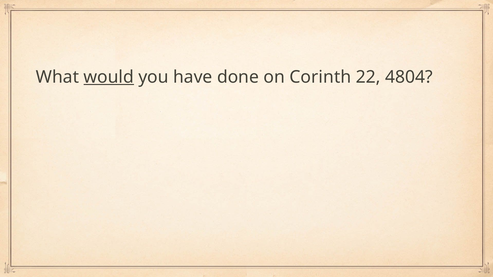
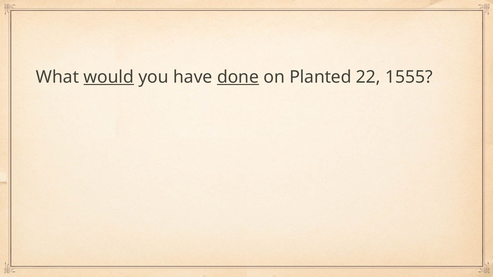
done underline: none -> present (238, 77)
Corinth: Corinth -> Planted (320, 77)
4804: 4804 -> 1555 (409, 77)
